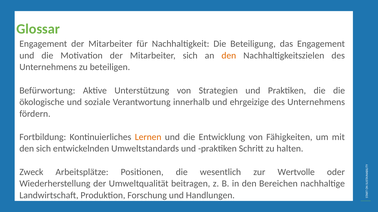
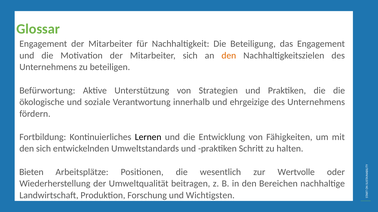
Lernen colour: orange -> black (148, 137)
Zweck: Zweck -> Bieten (31, 172)
Handlungen: Handlungen -> Wichtigsten (210, 196)
